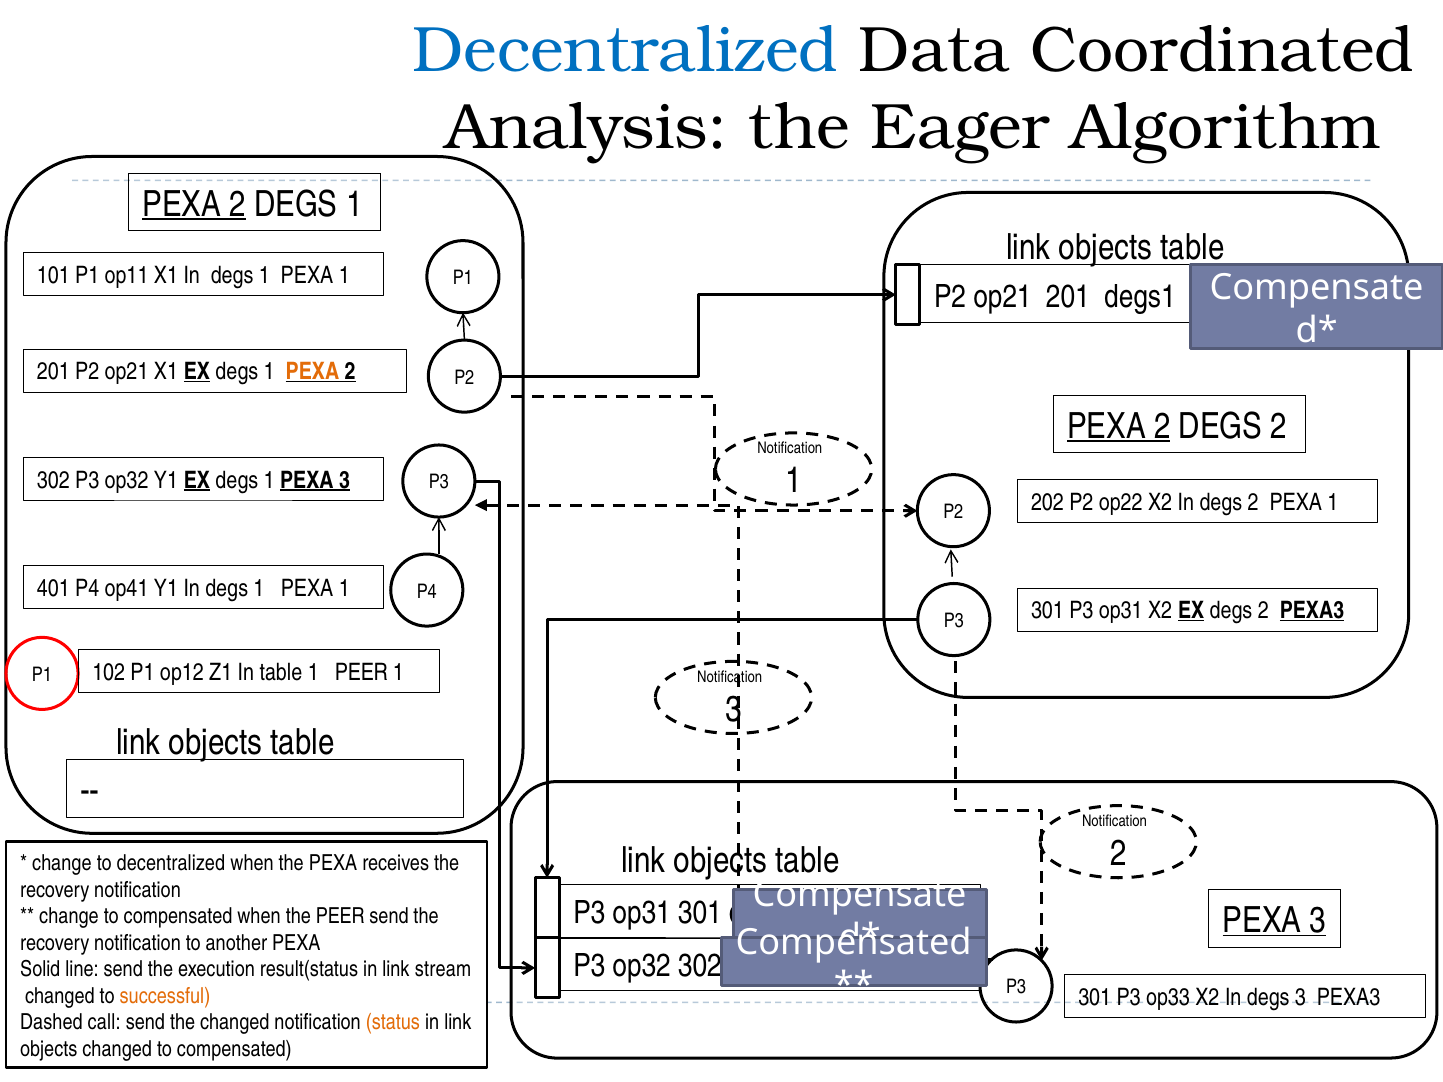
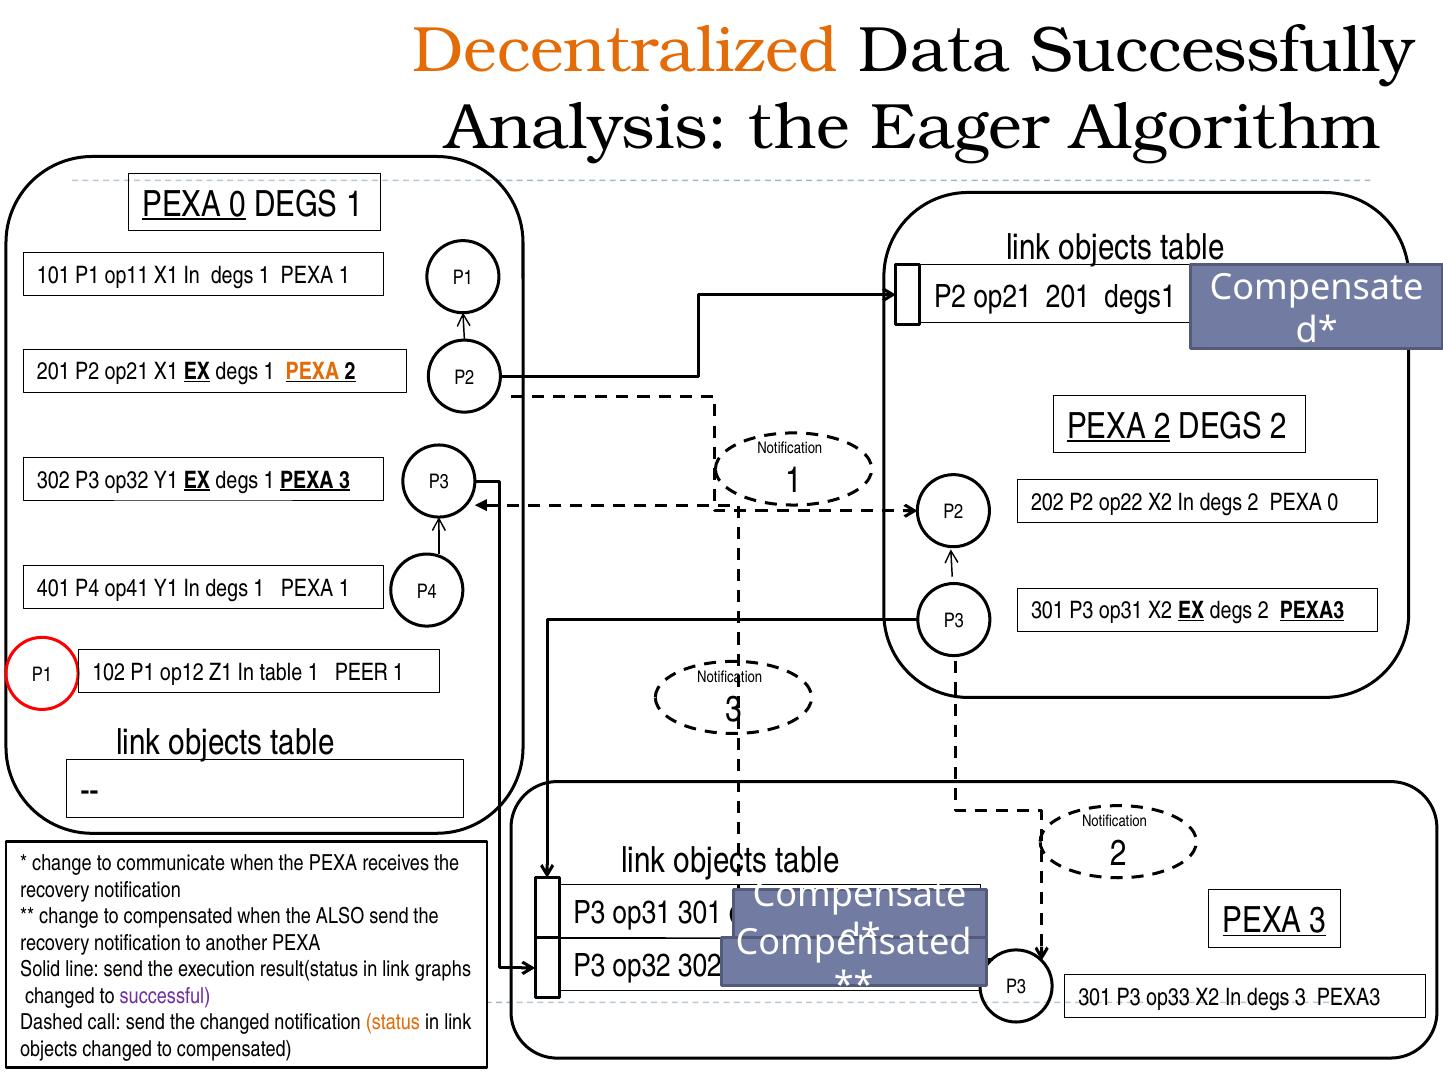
Decentralized colour: blue -> orange (626, 50)
Coordinated: Coordinated -> Successfully (1223, 50)
2: 2 -> 0 (238, 204)
2 PEXA 1: 1 -> 0 (1333, 503)
to decentralized: decentralized -> communicate (171, 864)
the PEER: PEER -> ALSO (340, 917)
stream: stream -> graphs (443, 970)
successful colour: orange -> purple (165, 996)
